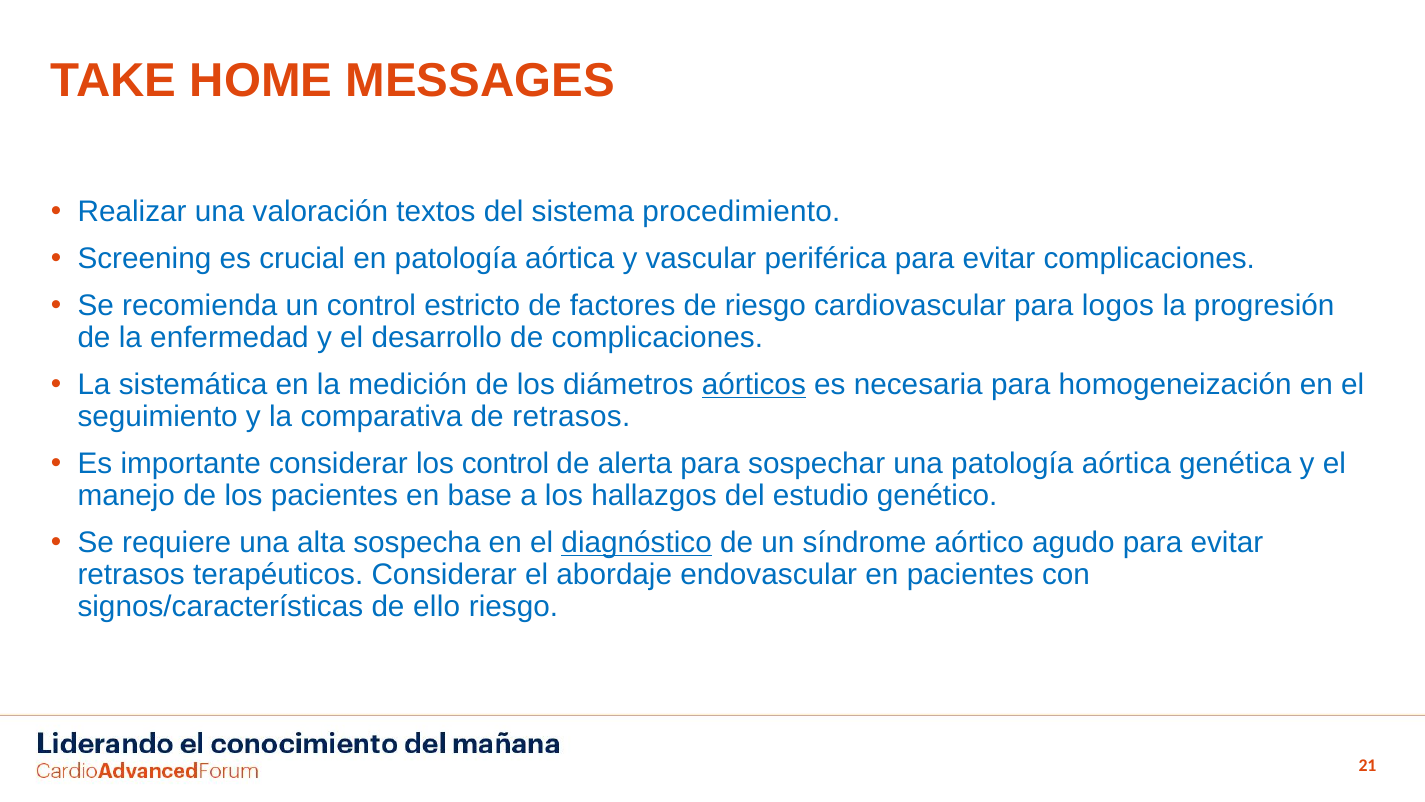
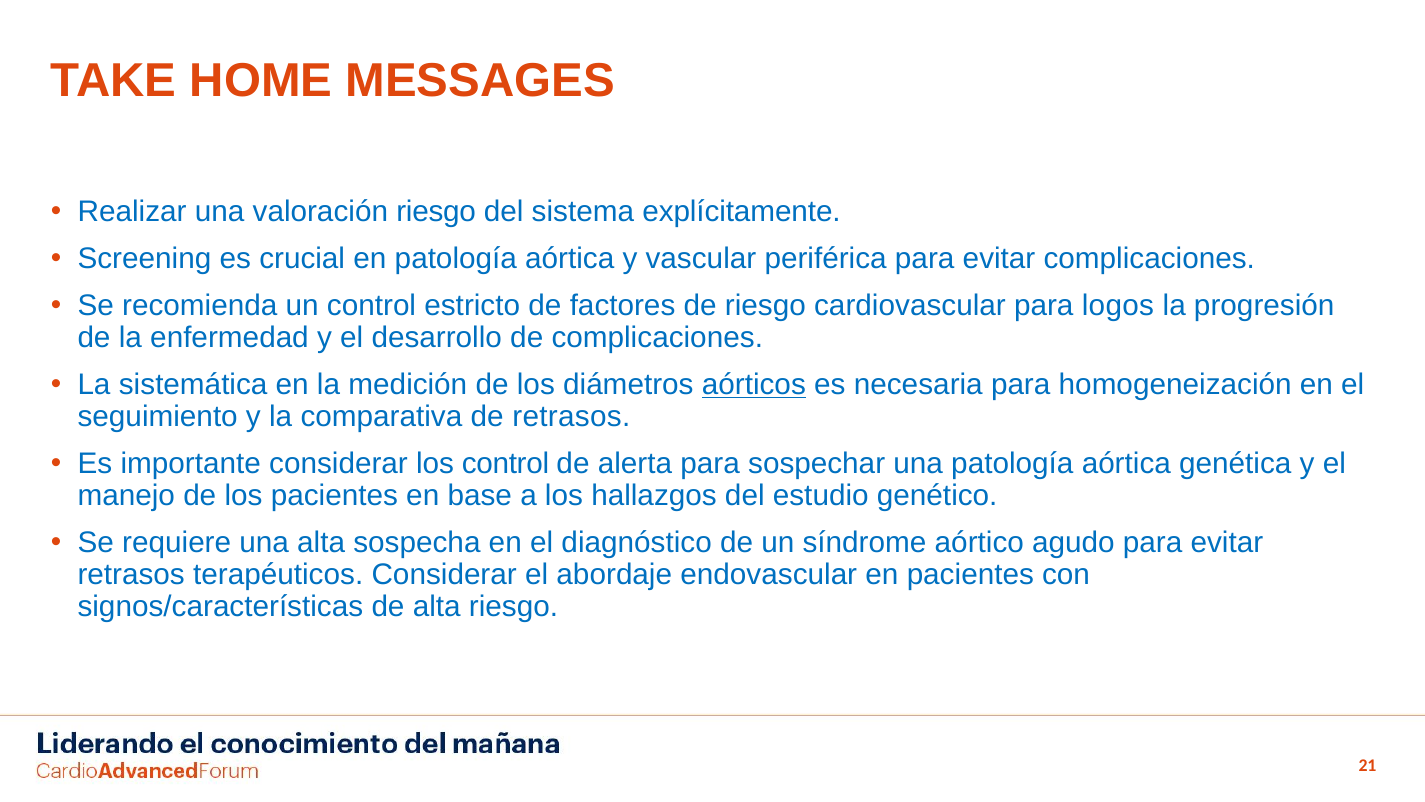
valoración textos: textos -> riesgo (436, 212)
procedimiento: procedimiento -> explícitamente (742, 212)
diagnóstico underline: present -> none (637, 542)
de ello: ello -> alta (437, 607)
